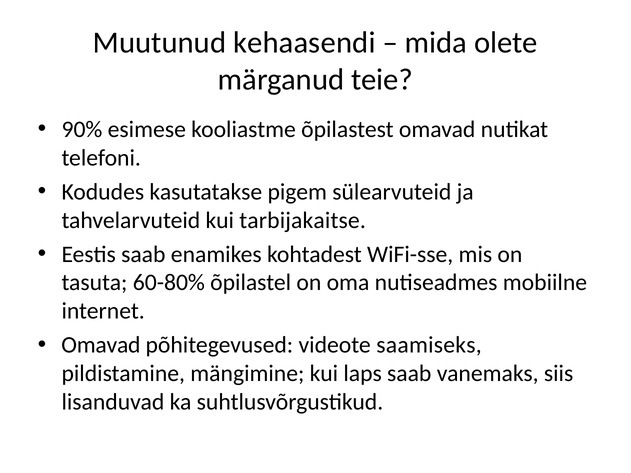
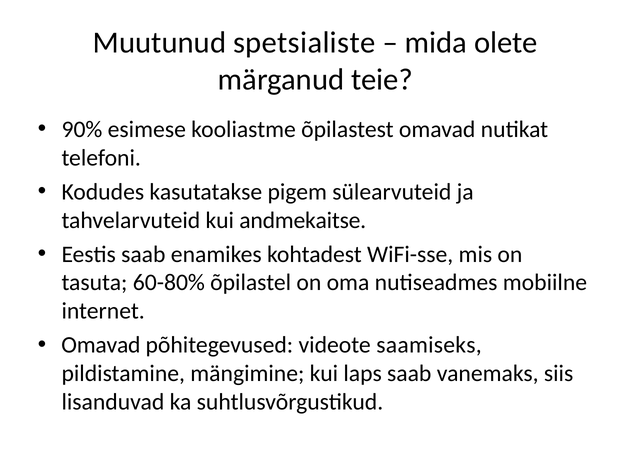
kehaasendi: kehaasendi -> spetsialiste (304, 43)
tarbijakaitse: tarbijakaitse -> andmekaitse (303, 220)
